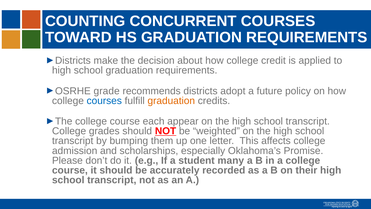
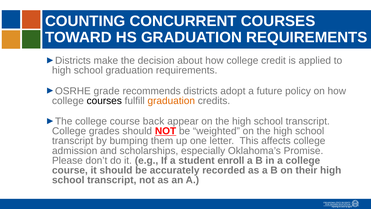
courses colour: blue -> black (104, 101)
each: each -> back (154, 121)
many: many -> enroll (231, 160)
